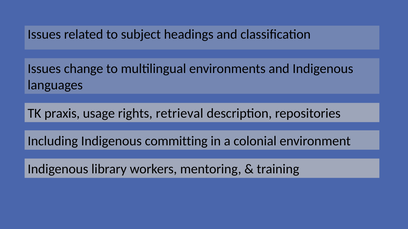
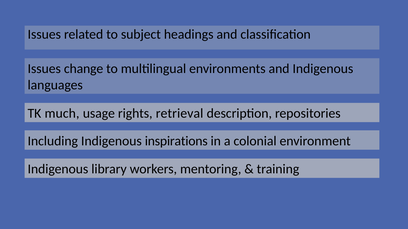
praxis: praxis -> much (62, 114)
committing: committing -> inspirations (176, 141)
